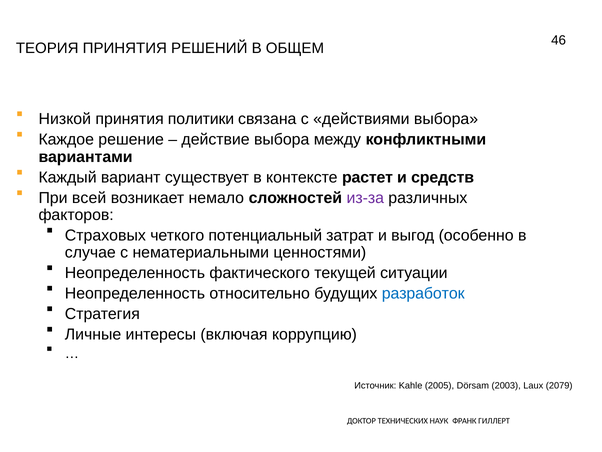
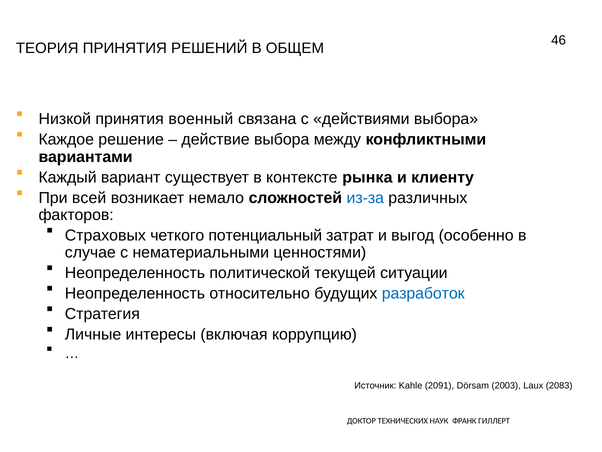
политики: политики -> военный (201, 119)
растет: растет -> рынка (367, 177)
средств: средств -> клиенту (443, 177)
из-за colour: purple -> blue (365, 198)
фактического: фактического -> политической (260, 273)
2005: 2005 -> 2091 (440, 385)
2079: 2079 -> 2083 (559, 385)
